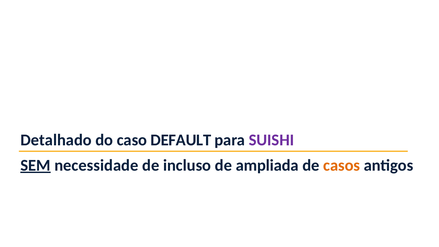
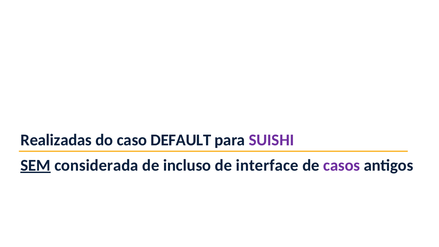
Detalhado: Detalhado -> Realizadas (56, 140)
necessidade: necessidade -> considerada (96, 165)
ampliada: ampliada -> interface (267, 165)
casos colour: orange -> purple (342, 165)
